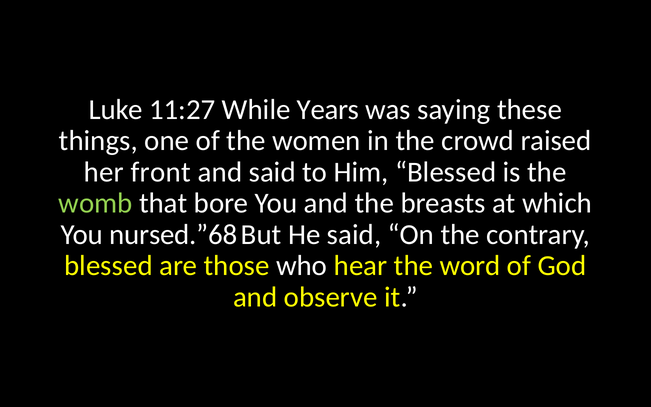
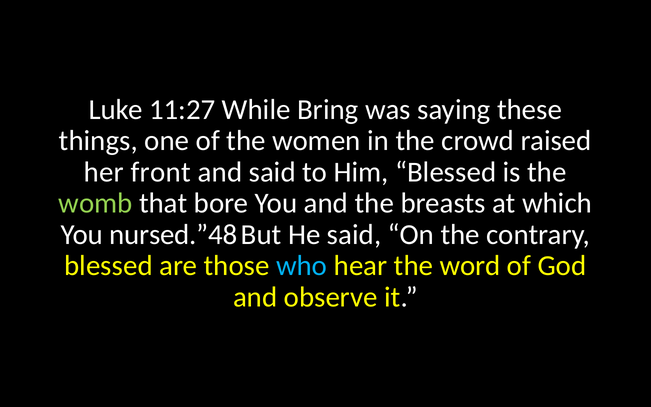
Years: Years -> Bring (328, 109)
nursed.”68: nursed.”68 -> nursed.”48 (173, 235)
who colour: white -> light blue (302, 266)
